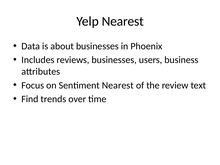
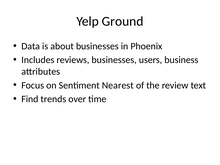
Yelp Nearest: Nearest -> Ground (123, 21)
